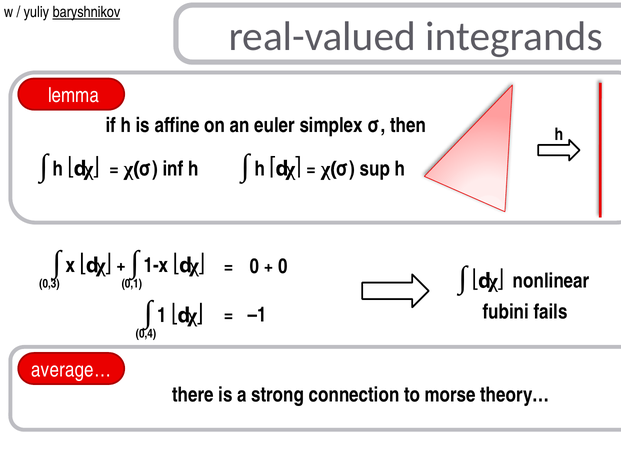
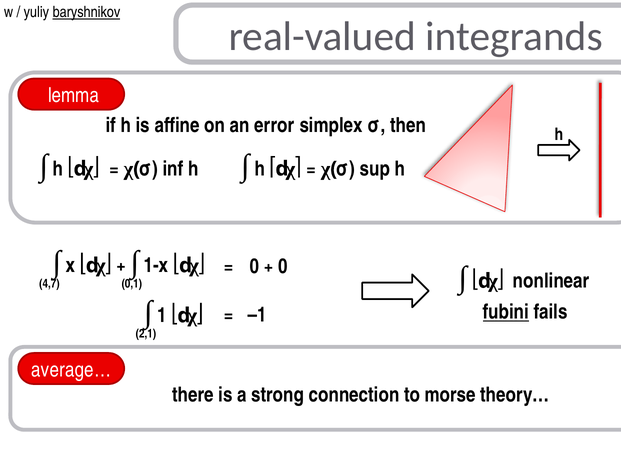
euler: euler -> error (274, 126)
0,3: 0,3 -> 4,7 (49, 284)
fubini underline: none -> present (506, 312)
0,4: 0,4 -> 2,1 (146, 334)
